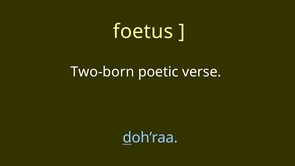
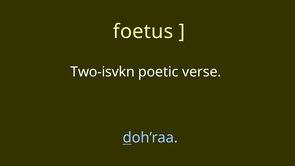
Two-born: Two-born -> Two-isvkn (103, 72)
